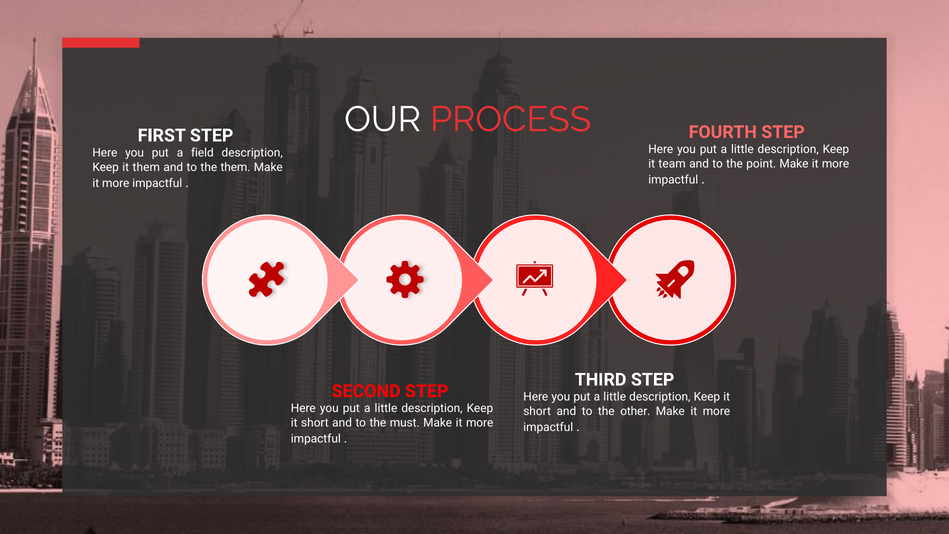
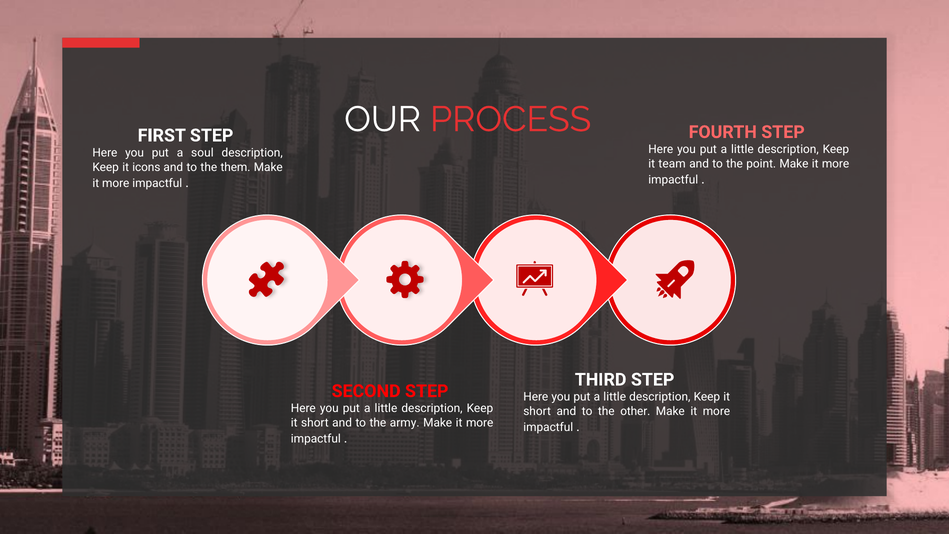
field: field -> soul (202, 153)
it them: them -> icons (146, 167)
must: must -> army (405, 423)
